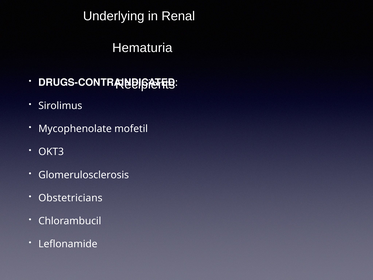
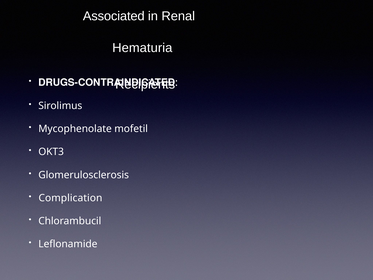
Underlying: Underlying -> Associated (114, 16)
Obstetricians: Obstetricians -> Complication (70, 198)
